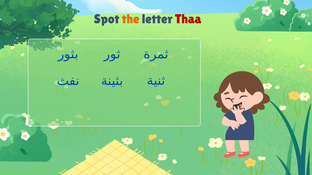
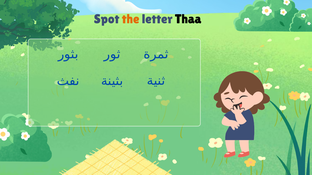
Thaa colour: red -> black (188, 19)
